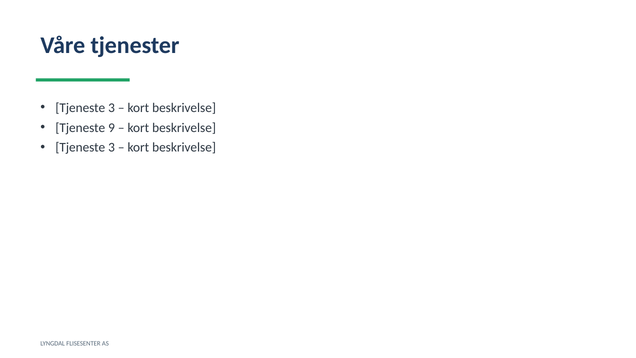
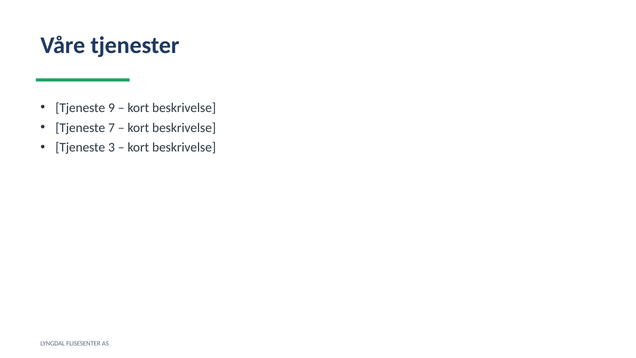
3: 3 -> 9 (112, 108)
9: 9 -> 7 (112, 128)
